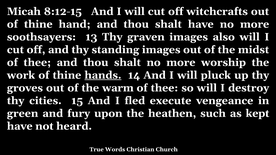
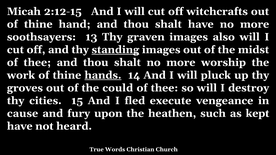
8:12-15: 8:12-15 -> 2:12-15 (63, 11)
standing underline: none -> present (115, 50)
warm: warm -> could (118, 88)
green: green -> cause (23, 114)
